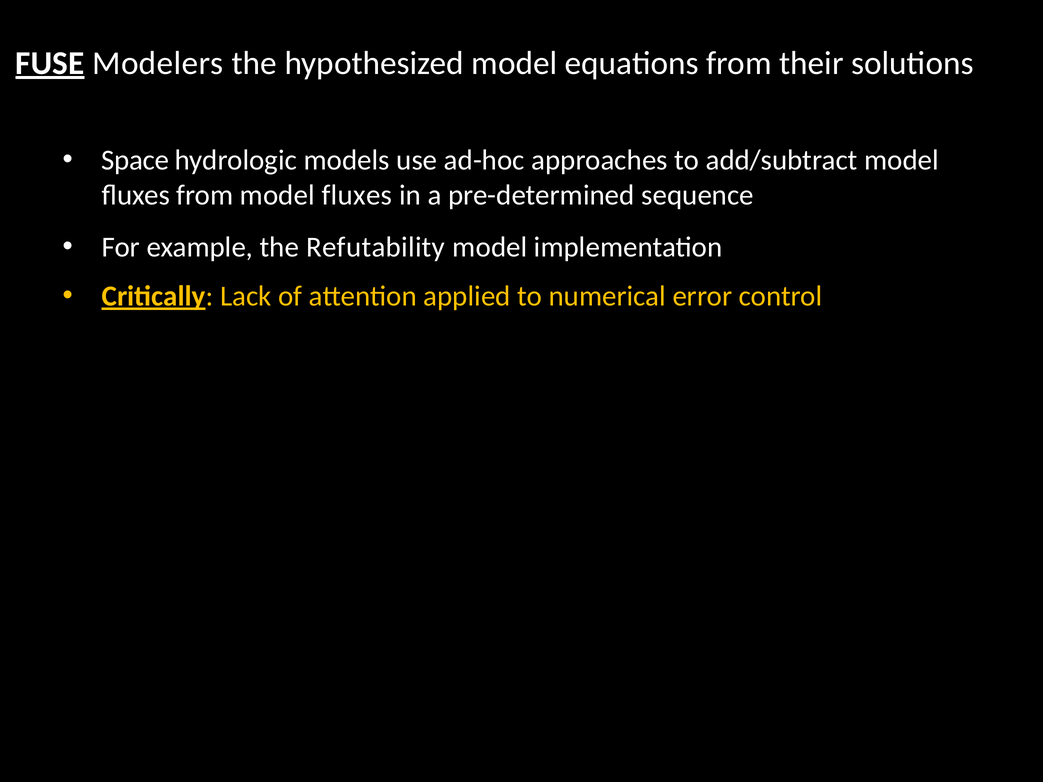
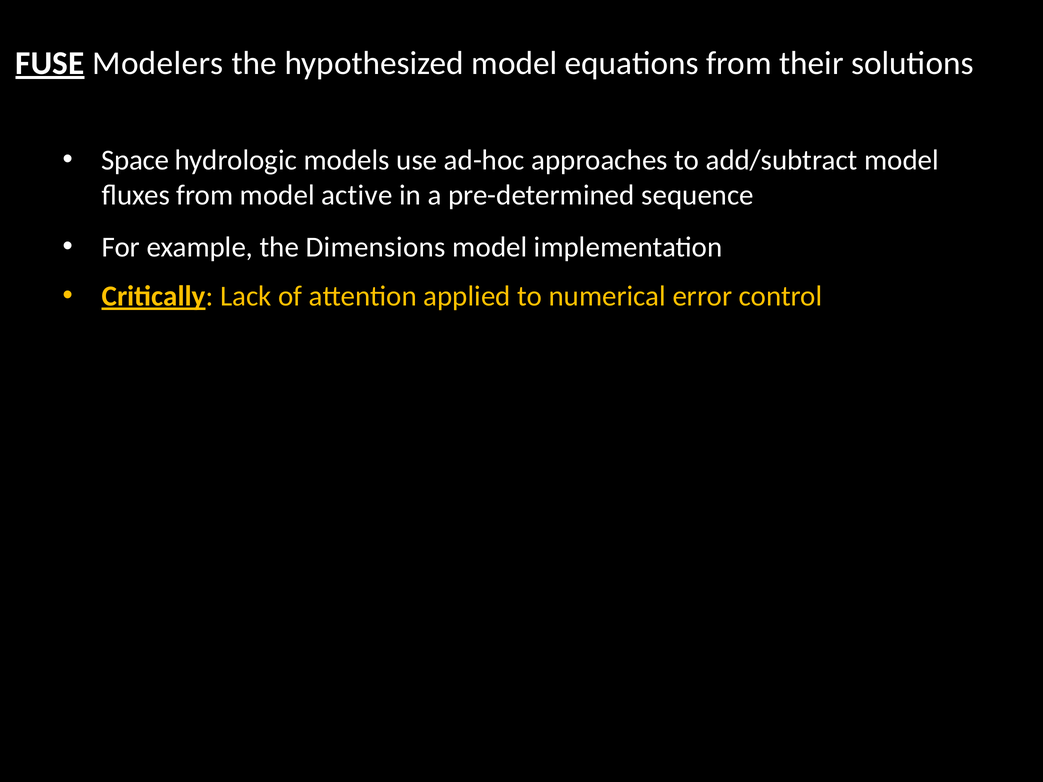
from model fluxes: fluxes -> active (357, 195)
Refutability: Refutability -> Dimensions (376, 247)
